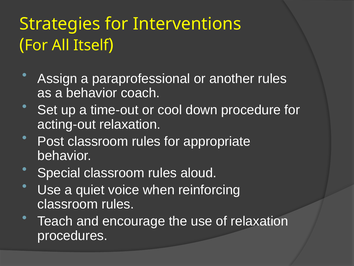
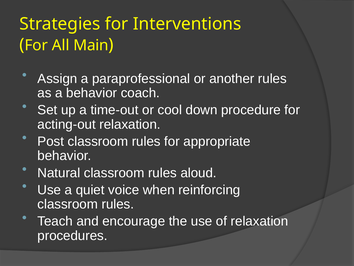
Itself: Itself -> Main (91, 45)
Special: Special -> Natural (59, 173)
